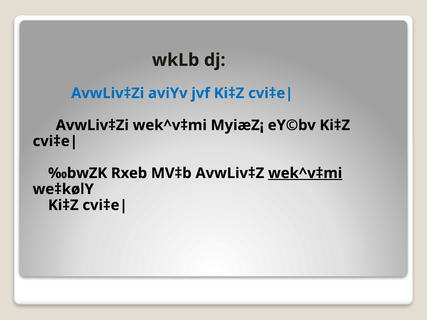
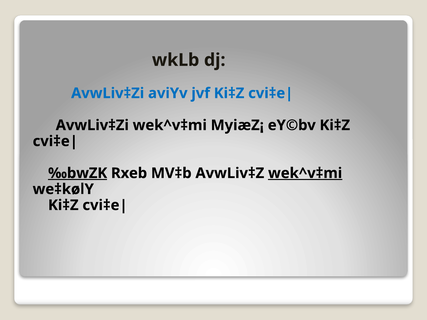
‰bwZK underline: none -> present (78, 173)
